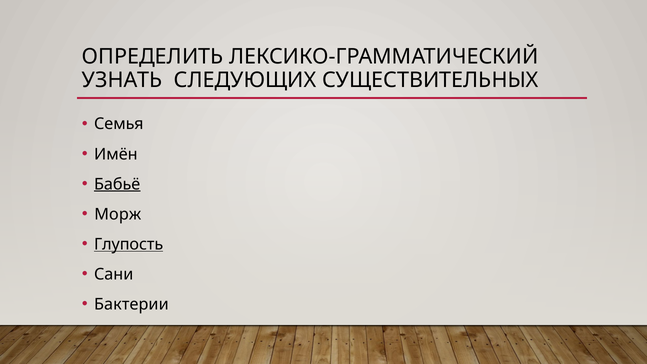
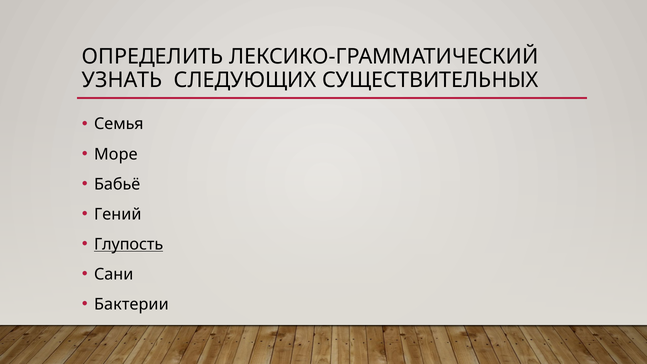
Имён: Имён -> Море (116, 154)
Бабьё underline: present -> none (117, 184)
Морж: Морж -> Гений (118, 214)
